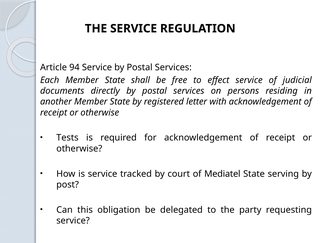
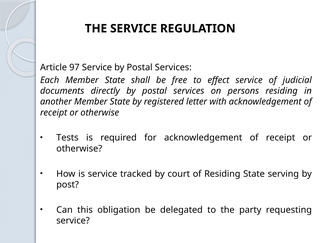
94: 94 -> 97 (74, 67)
of Mediatel: Mediatel -> Residing (222, 174)
